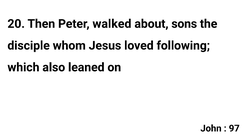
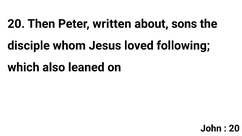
walked: walked -> written (112, 24)
97: 97 -> 20 (234, 129)
